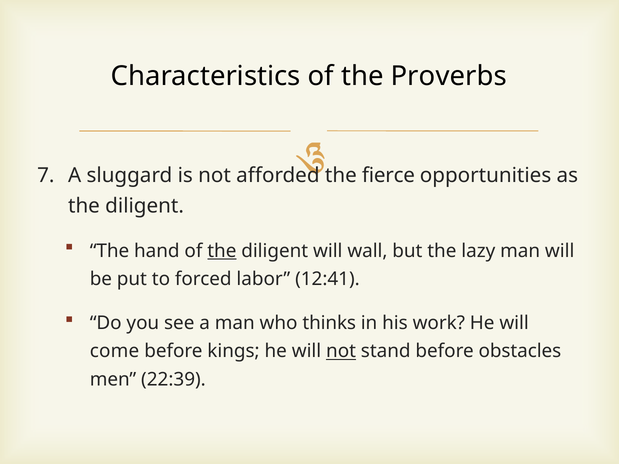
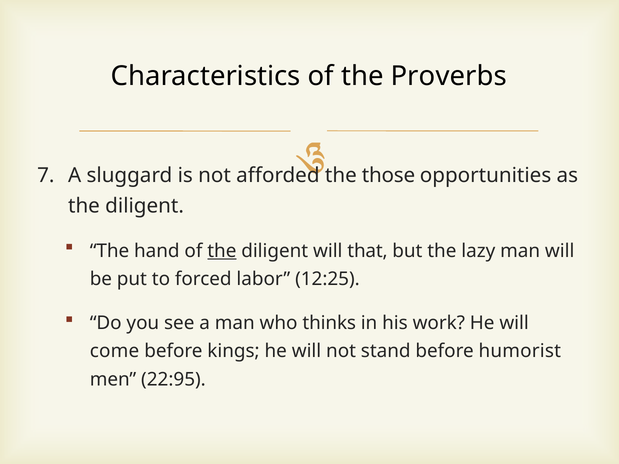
fierce: fierce -> those (388, 175)
wall: wall -> that (367, 251)
12:41: 12:41 -> 12:25 (327, 279)
not underline: present -> none (341, 351)
obstacles: obstacles -> humorist (520, 351)
22:39: 22:39 -> 22:95 (173, 380)
